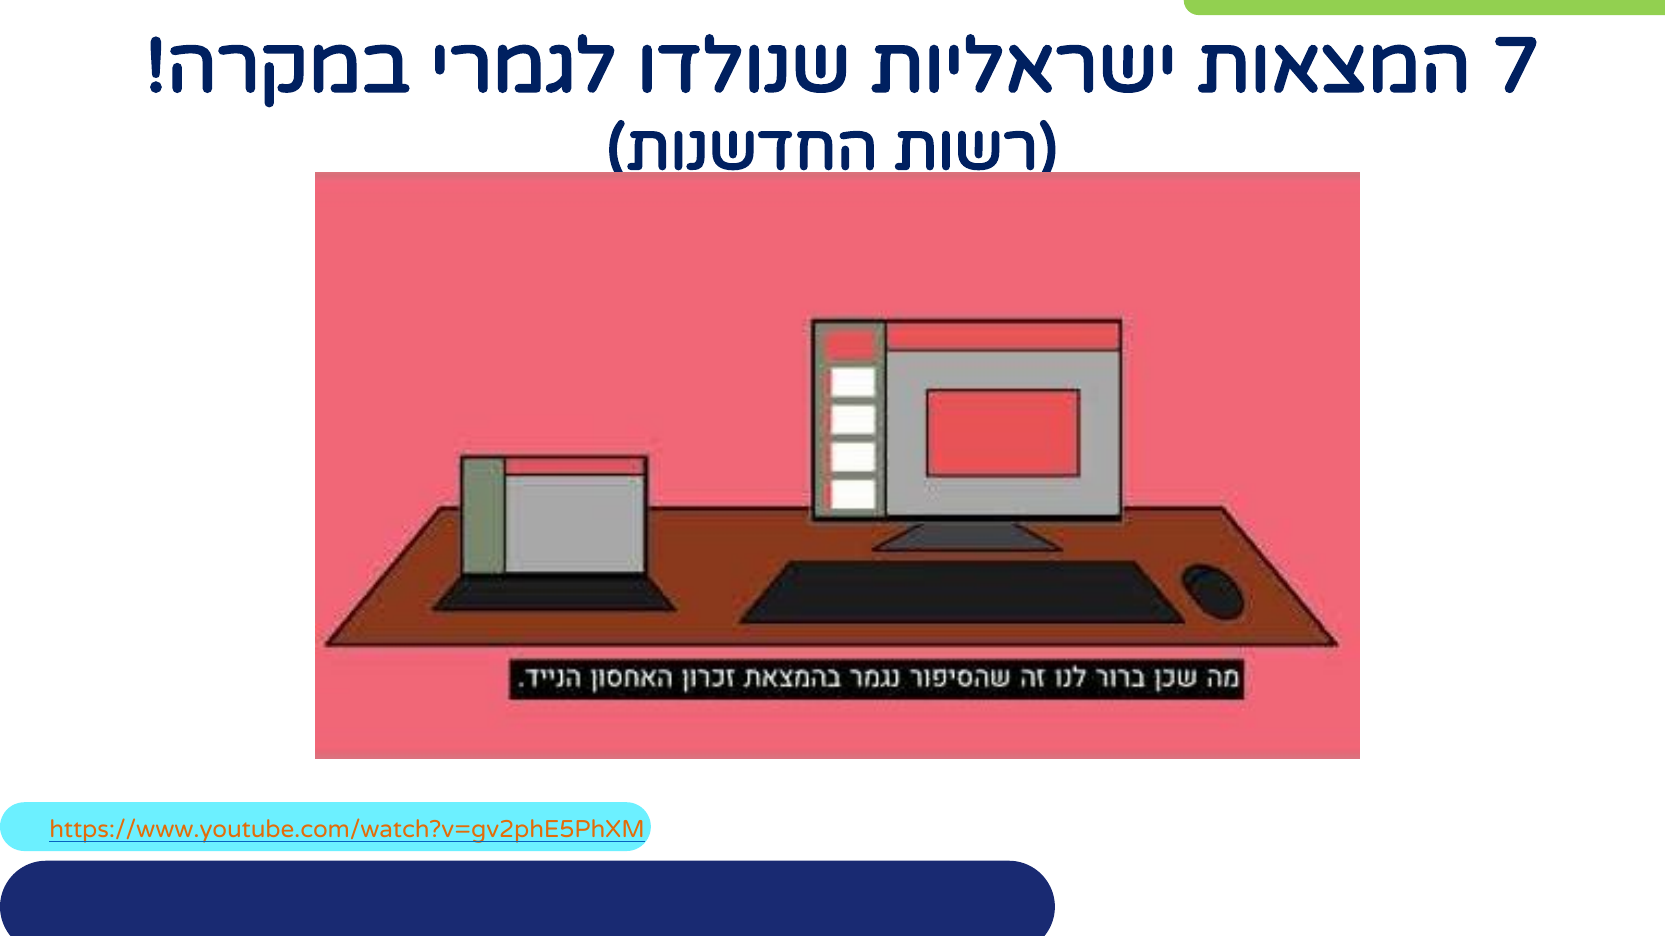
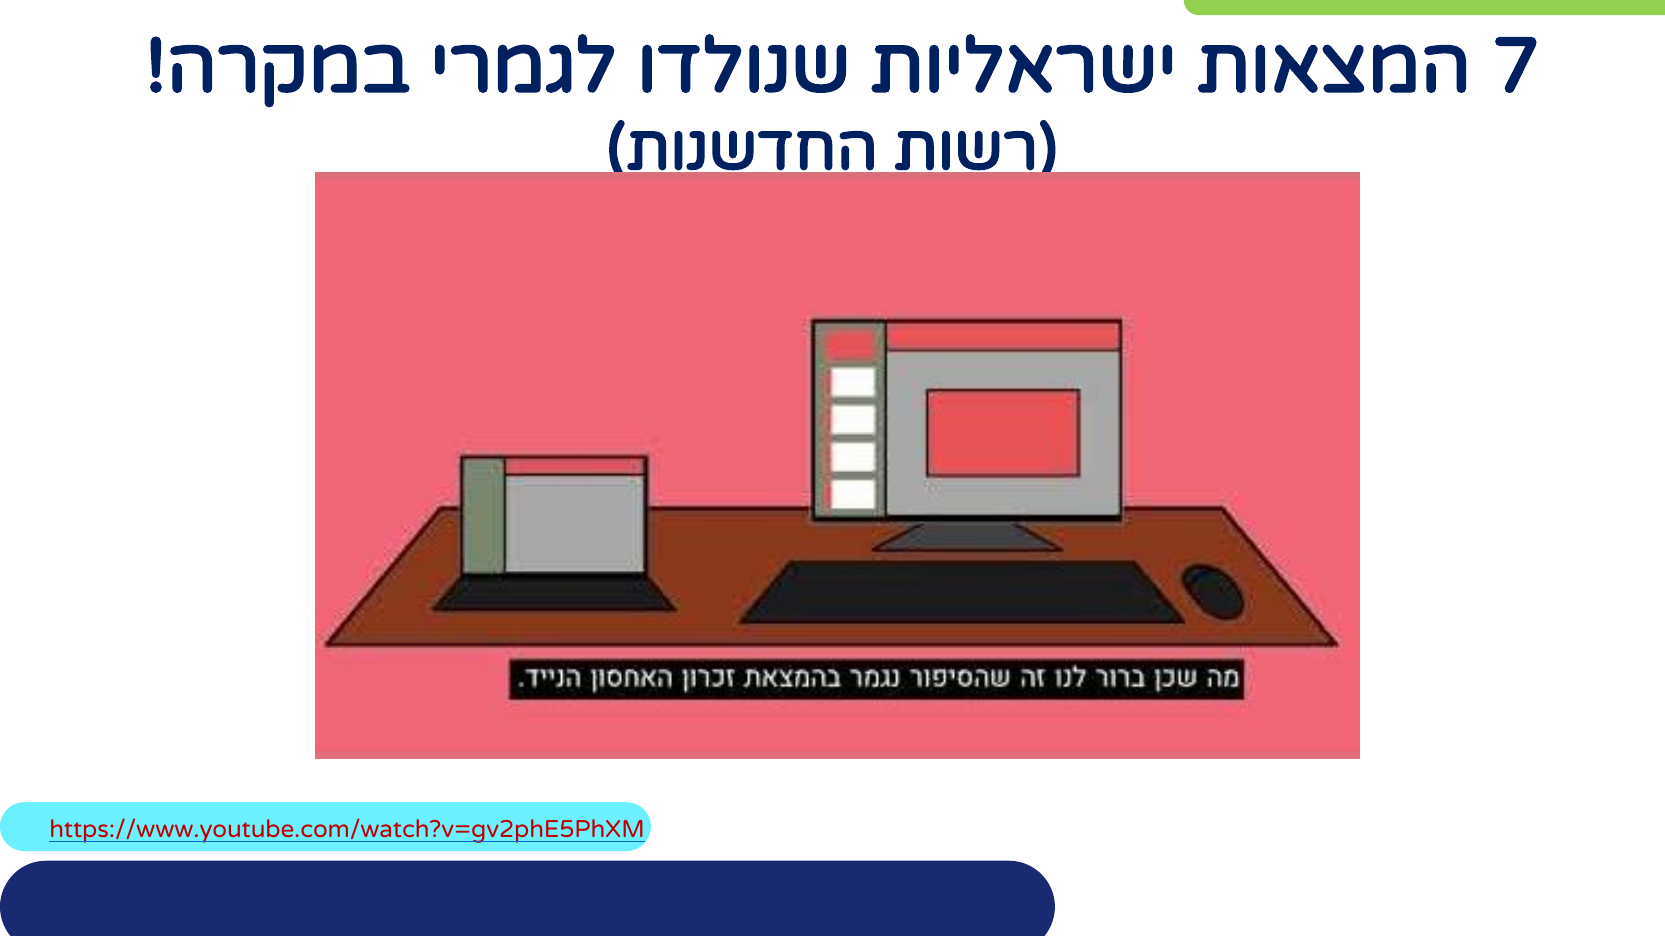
https://www.youtube.com/watch?v=gv2phE5PhXM colour: orange -> red (347, 830)
